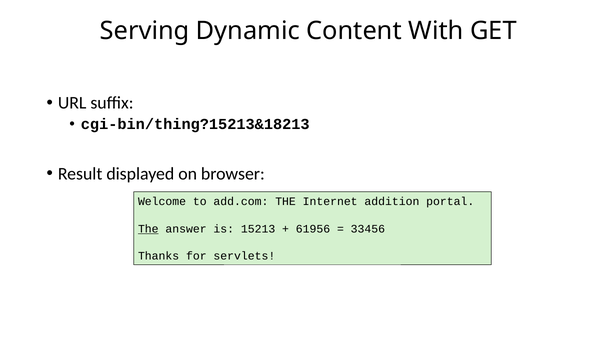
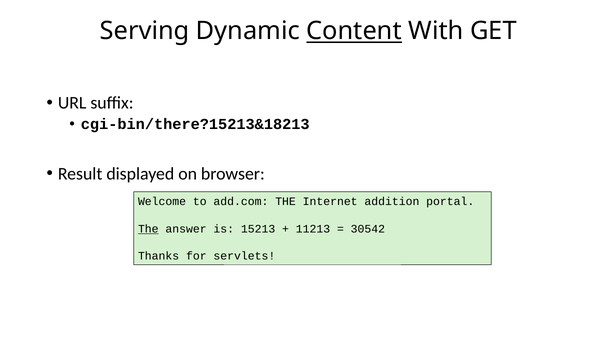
Content underline: none -> present (354, 31)
cgi-bin/thing?15213&18213: cgi-bin/thing?15213&18213 -> cgi-bin/there?15213&18213 (195, 124)
61956: 61956 -> 11213 (313, 229)
33456: 33456 -> 30542 (368, 229)
